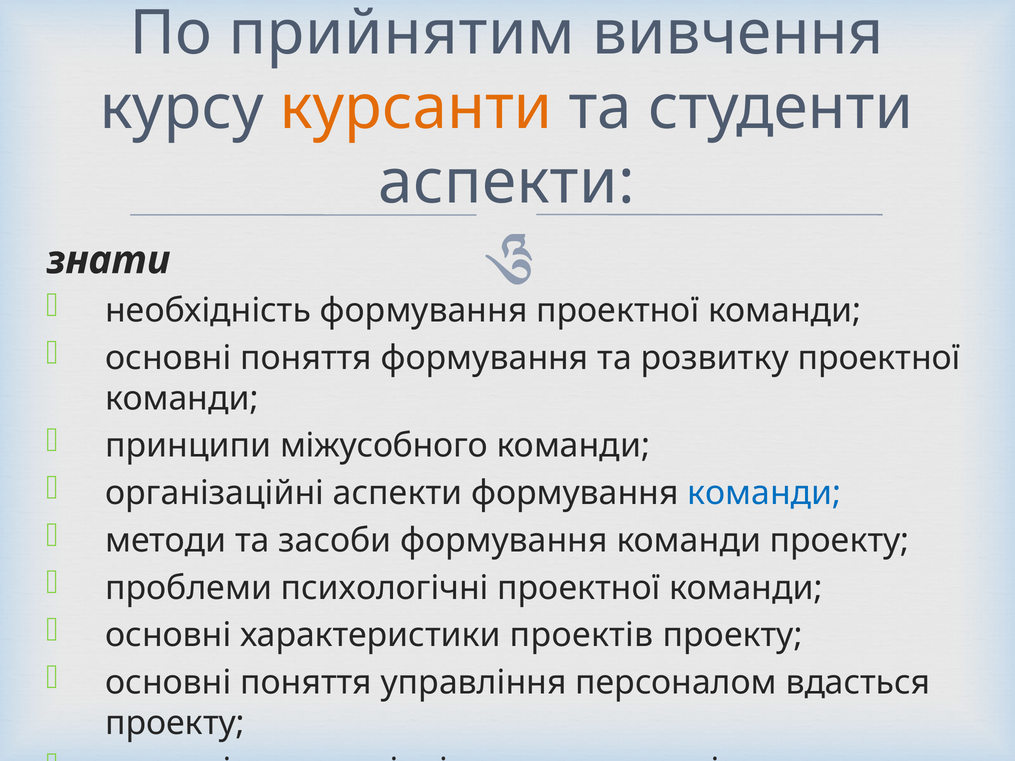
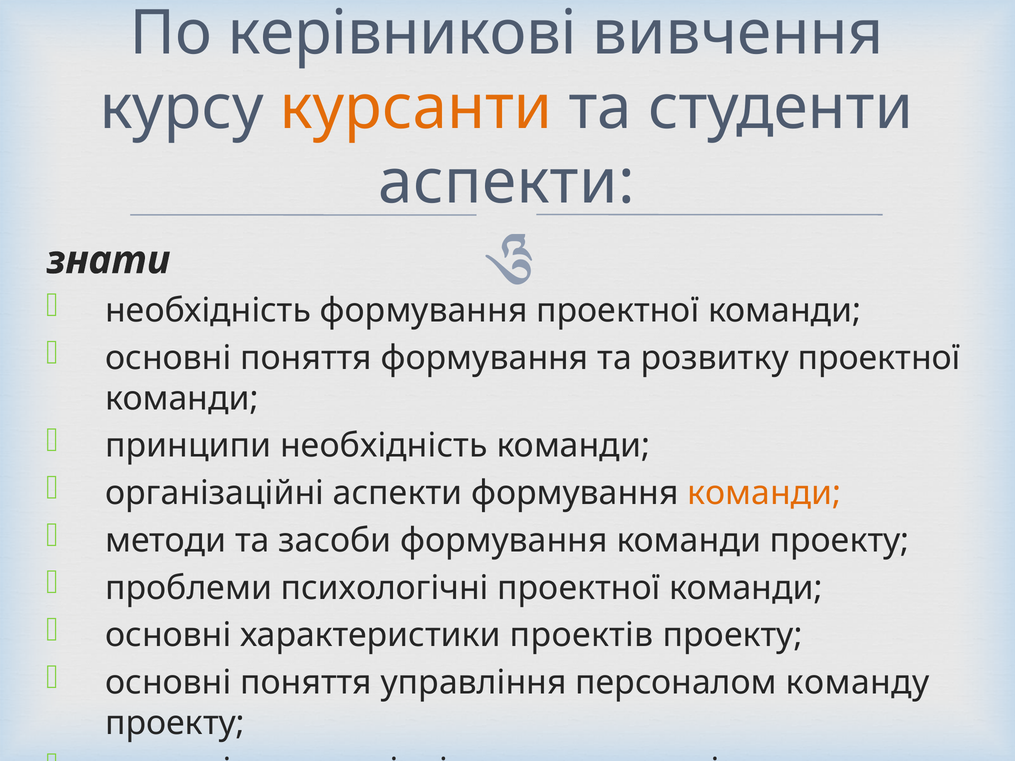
прийнятим: прийнятим -> керівникові (402, 33)
принципи міжусобного: міжусобного -> необхідність (384, 446)
команди colour: blue -> orange (764, 493)
вдасться: вдасться -> команду (858, 683)
